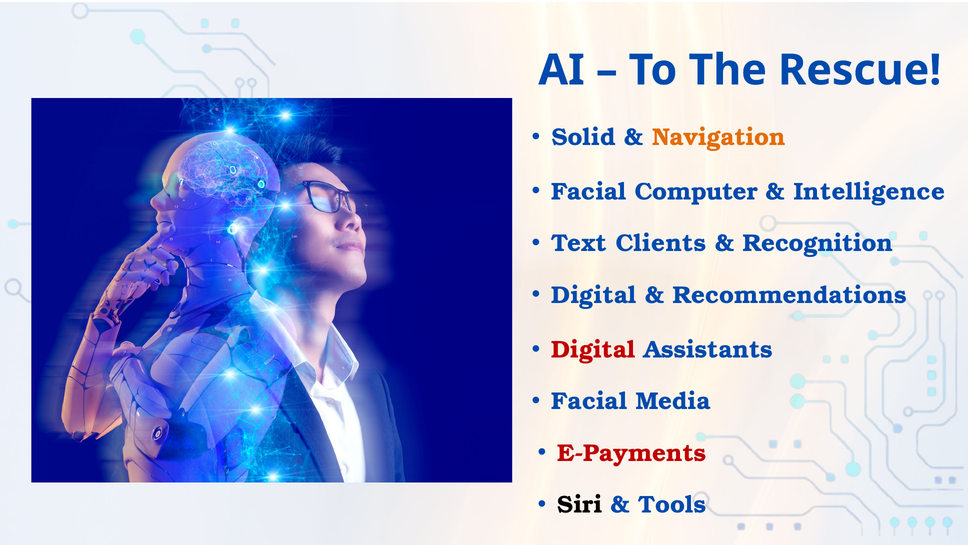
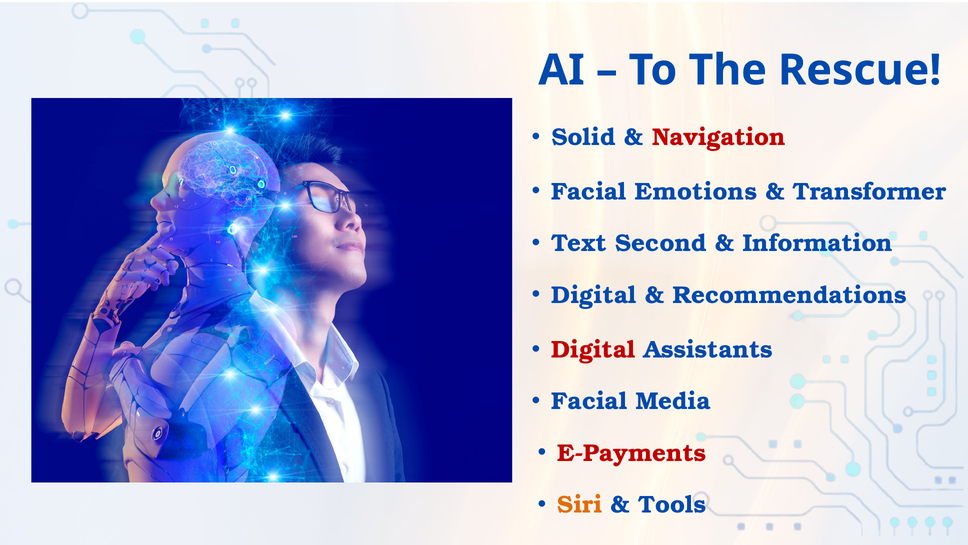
Navigation colour: orange -> red (719, 137)
Computer: Computer -> Emotions (696, 192)
Intelligence: Intelligence -> Transformer (870, 192)
Clients: Clients -> Second (661, 243)
Recognition: Recognition -> Information (818, 243)
Siri colour: black -> orange (580, 504)
